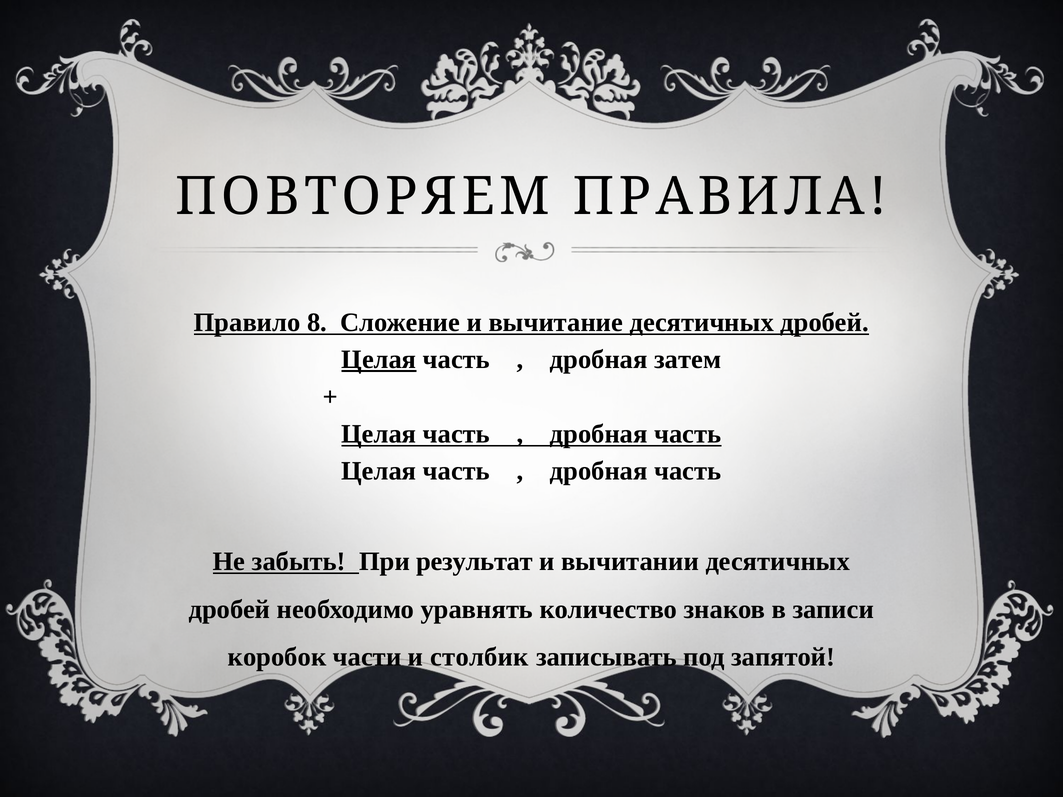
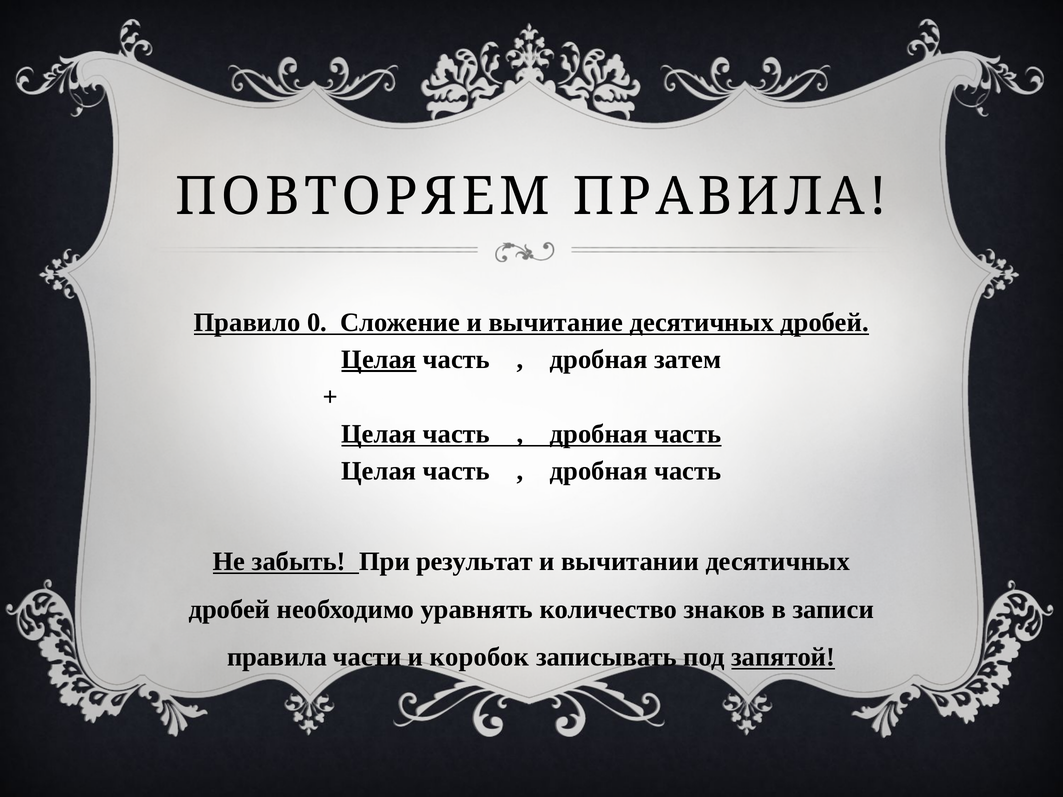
8: 8 -> 0 (317, 323)
коробок: коробок -> правила (277, 657)
столбик: столбик -> коробок (480, 657)
запятой underline: none -> present (783, 657)
